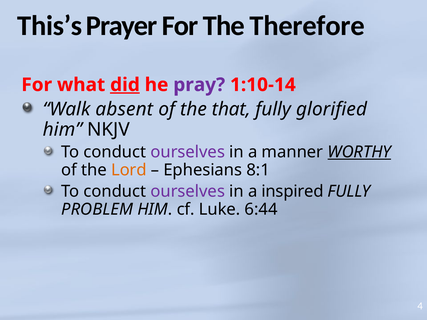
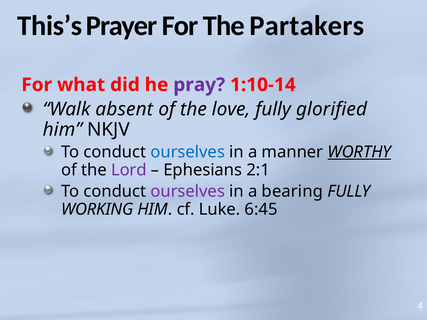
Therefore: Therefore -> Partakers (307, 26)
did underline: present -> none (125, 85)
that: that -> love (231, 109)
ourselves colour: purple -> blue (188, 152)
Lord colour: orange -> purple (129, 170)
8:1: 8:1 -> 2:1 (258, 170)
inspired: inspired -> bearing (292, 191)
PROBLEM: PROBLEM -> WORKING (97, 209)
6:44: 6:44 -> 6:45 (261, 209)
